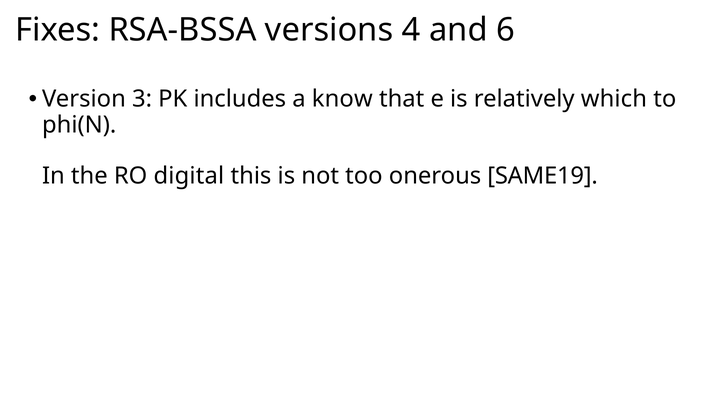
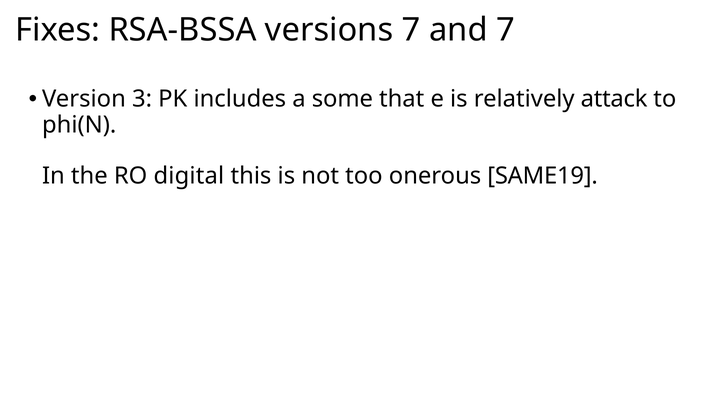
versions 4: 4 -> 7 (411, 30)
and 6: 6 -> 7 (506, 30)
know: know -> some (342, 99)
which: which -> attack (614, 99)
